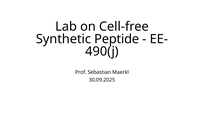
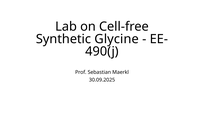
Peptide: Peptide -> Glycine (117, 39)
